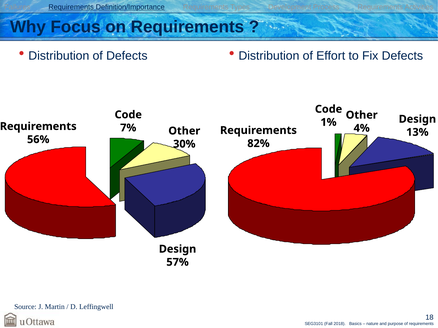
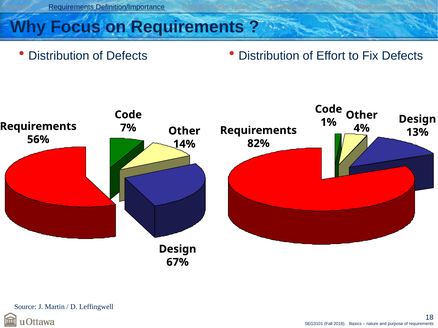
30%: 30% -> 14% (184, 144)
57%: 57% -> 67% (178, 263)
